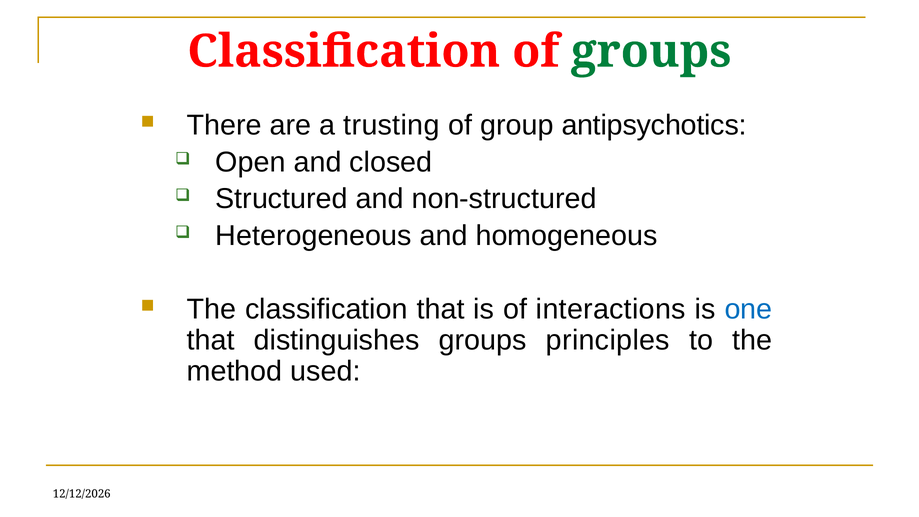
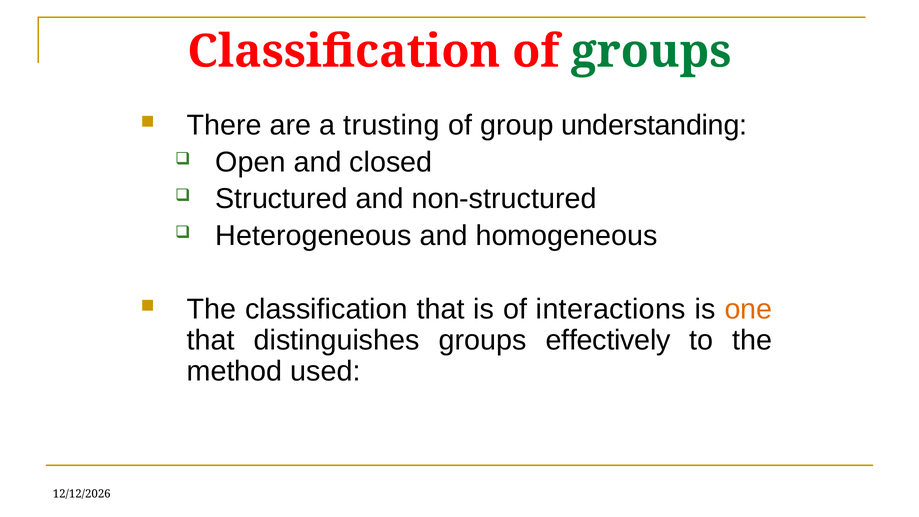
antipsychotics: antipsychotics -> understanding (654, 125)
one colour: blue -> orange (748, 309)
principles: principles -> effectively (608, 340)
